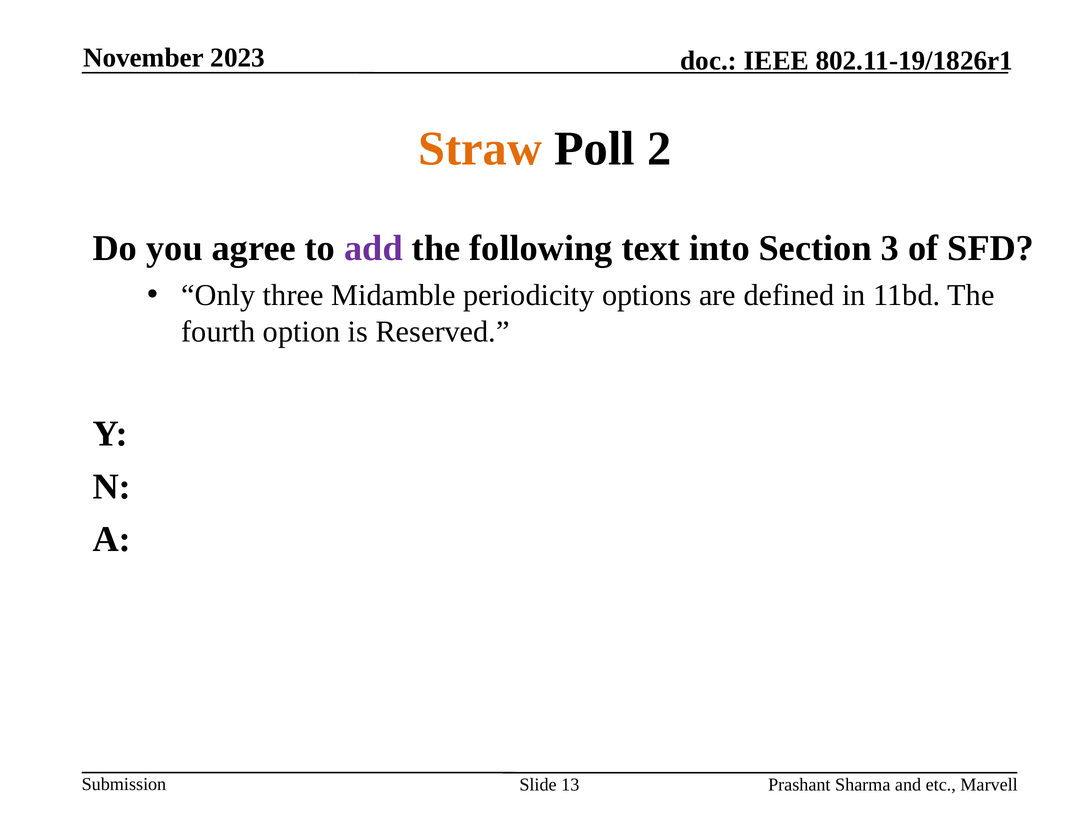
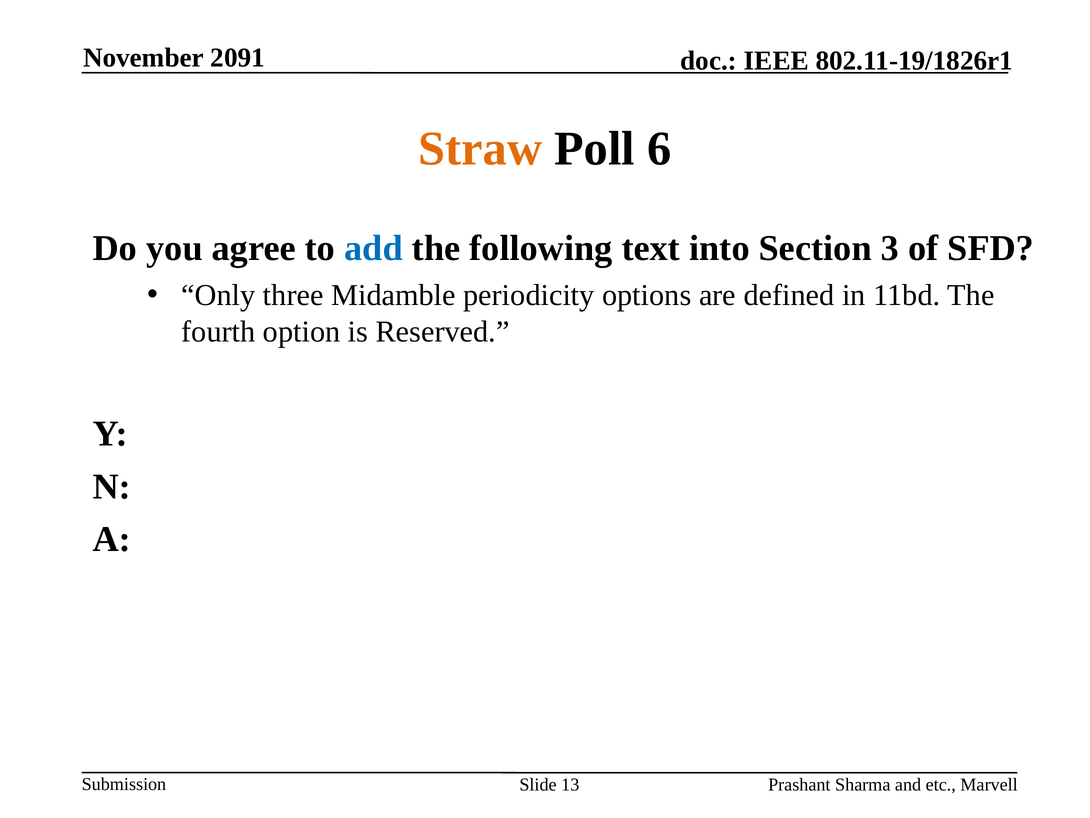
2023: 2023 -> 2091 (238, 58)
2: 2 -> 6 (659, 149)
add colour: purple -> blue (373, 248)
